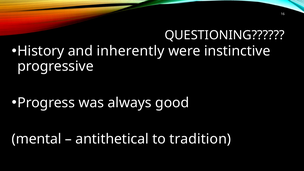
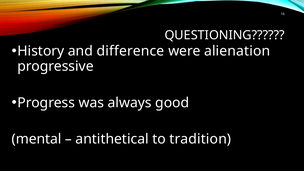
inherently: inherently -> difference (131, 51)
instinctive: instinctive -> alienation (237, 51)
